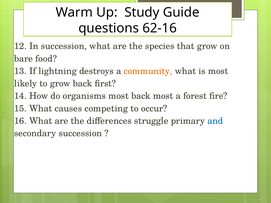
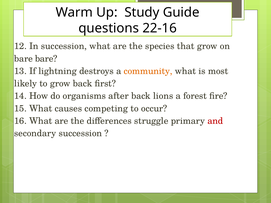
62-16: 62-16 -> 22-16 (160, 28)
bare food: food -> bare (46, 59)
organisms most: most -> after (119, 96)
back most: most -> lions (163, 96)
and colour: blue -> red (215, 121)
